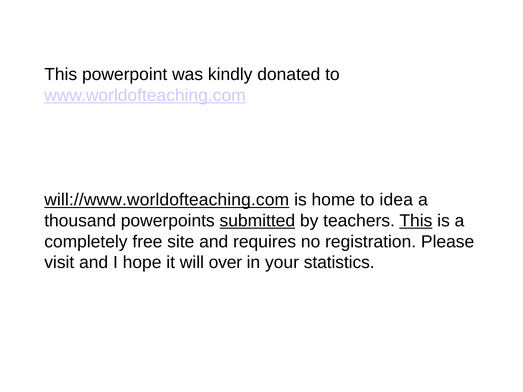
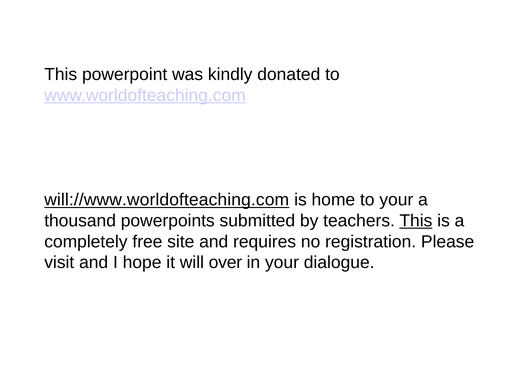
to idea: idea -> your (396, 200)
submitted underline: present -> none (257, 221)
statistics: statistics -> dialogue (339, 263)
